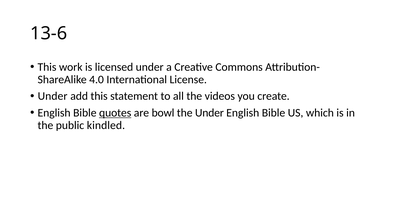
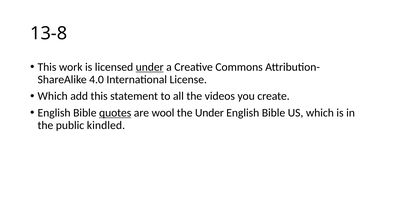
13-6: 13-6 -> 13-8 (49, 33)
under underline: none -> present (150, 67)
Under: Under -> Which (53, 96)
bowl: bowl -> wool (163, 113)
